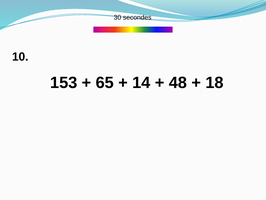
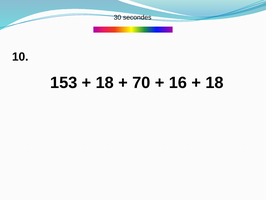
65: 65 -> 18 (105, 83)
14: 14 -> 70 (141, 83)
48: 48 -> 16 (178, 83)
